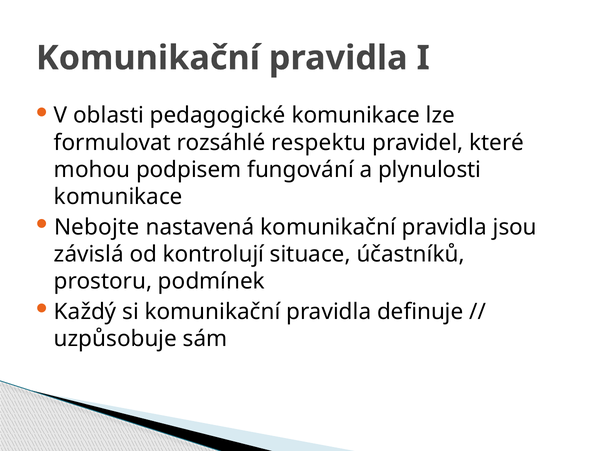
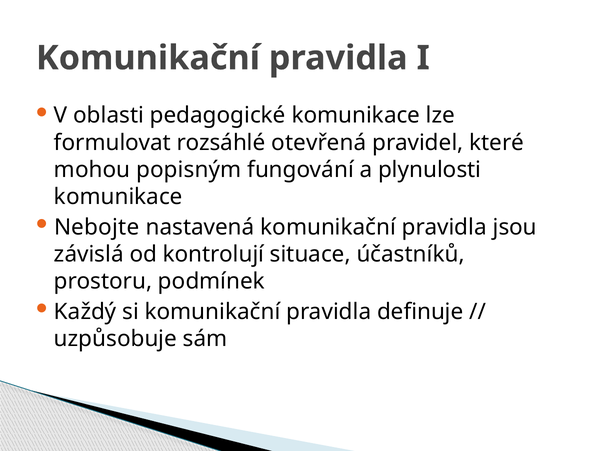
respektu: respektu -> otevřená (319, 143)
podpisem: podpisem -> popisným (189, 170)
